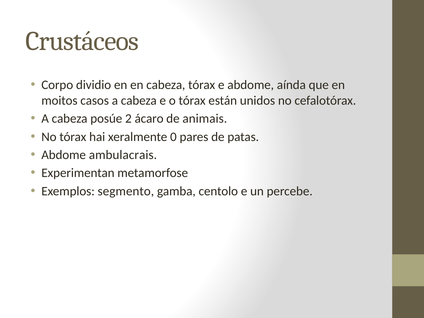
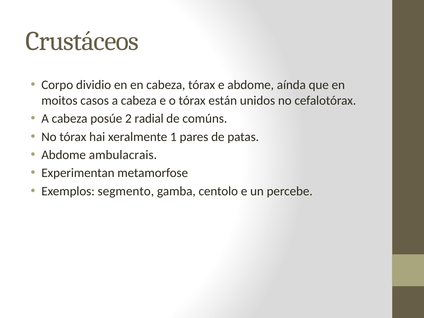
ácaro: ácaro -> radial (149, 119)
animais: animais -> comúns (205, 119)
0: 0 -> 1 (173, 137)
